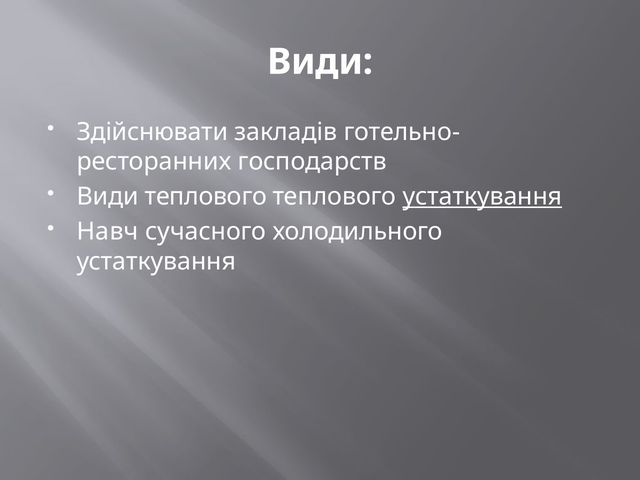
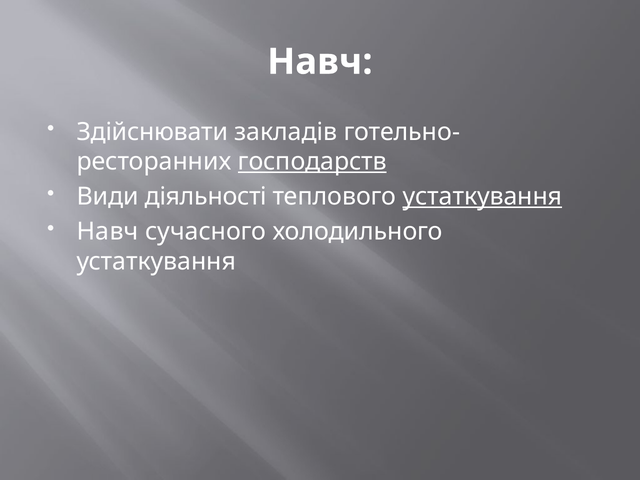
Види: Види -> Навч (320, 62)
господарств underline: none -> present (312, 162)
Види теплового: теплового -> діяльності (206, 197)
